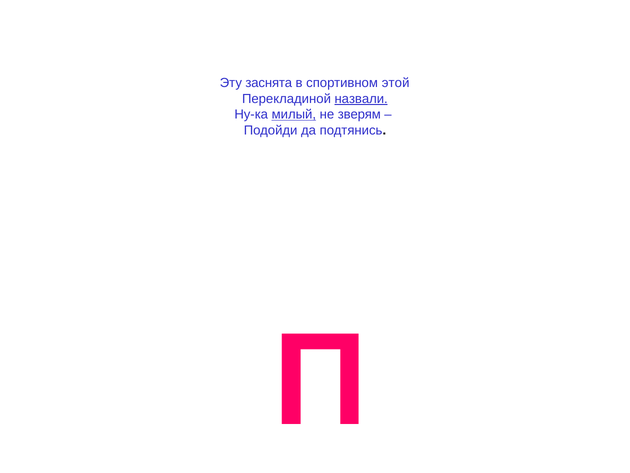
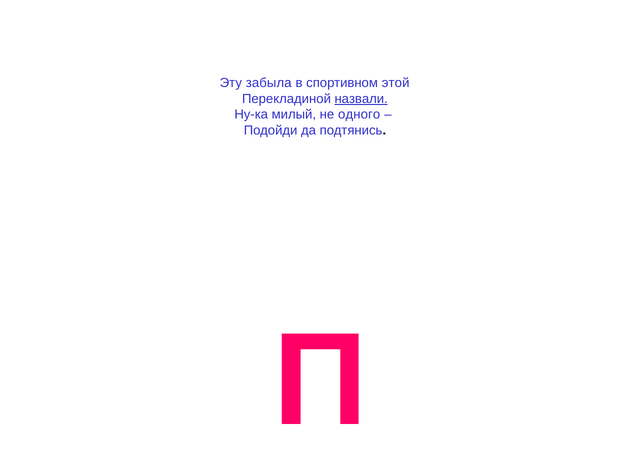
заснята: заснята -> забыла (269, 83)
милый underline: present -> none (294, 114)
зверям: зверям -> одного (359, 114)
